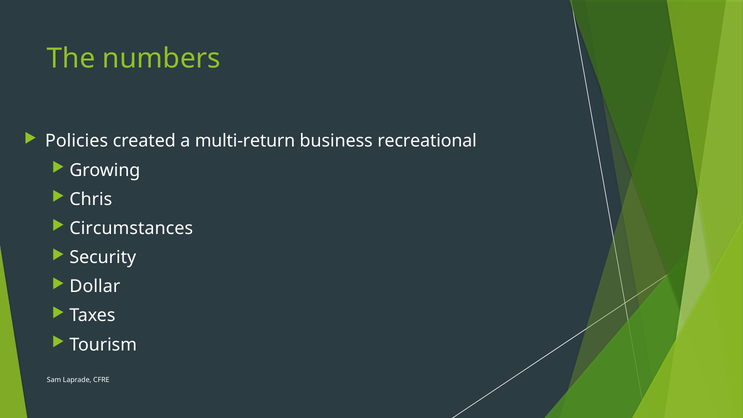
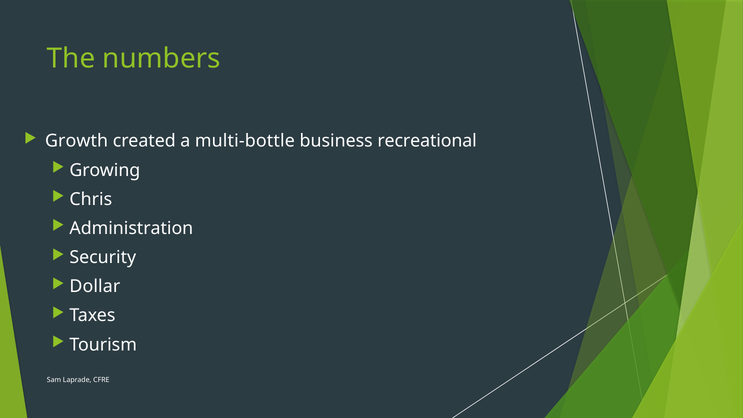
Policies: Policies -> Growth (77, 141)
multi-return: multi-return -> multi-bottle (245, 141)
Circumstances: Circumstances -> Administration (131, 228)
